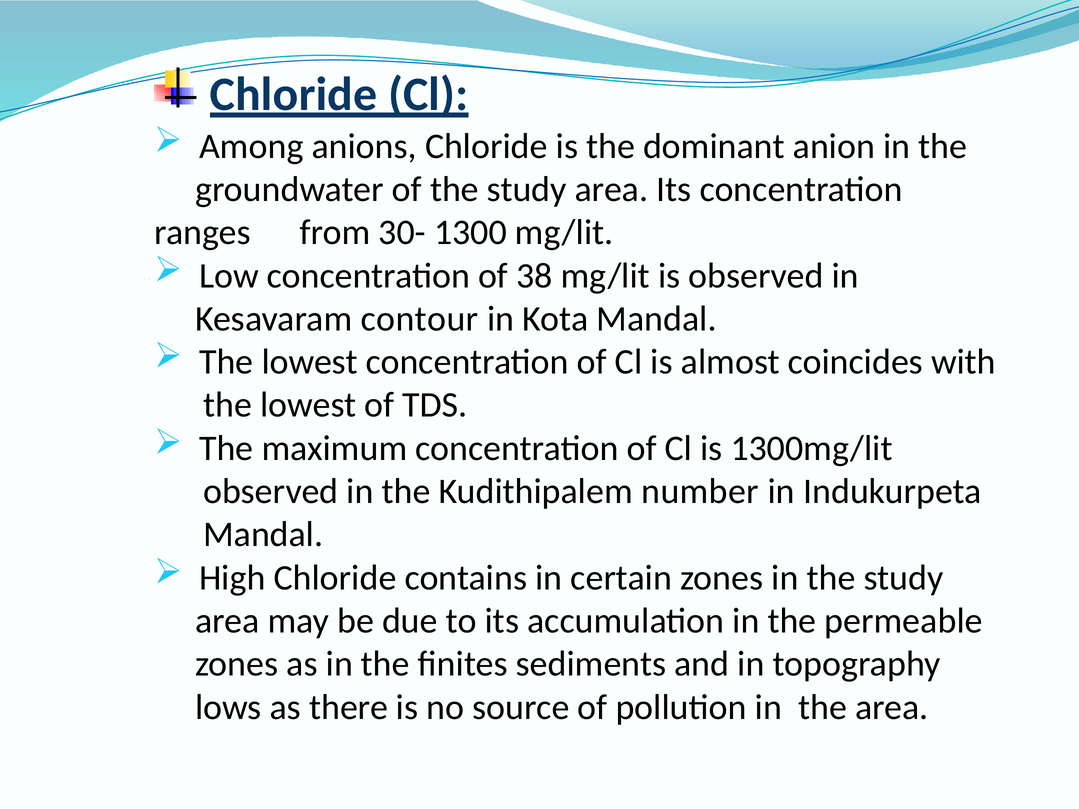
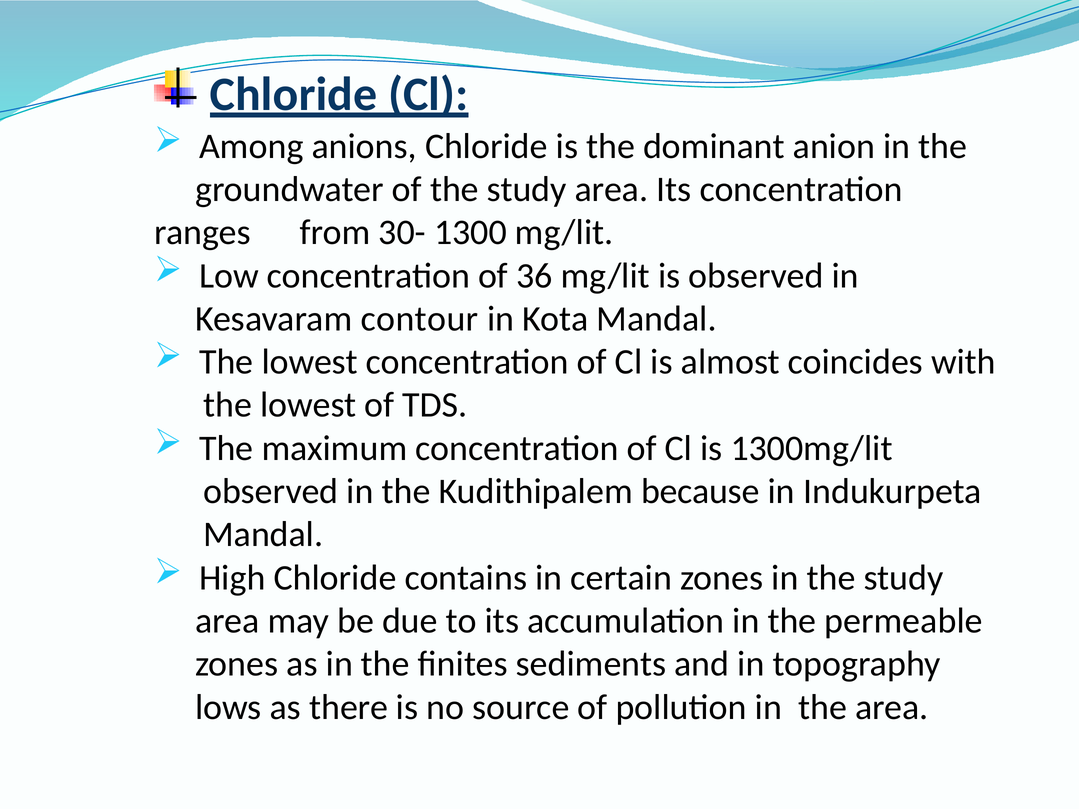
38: 38 -> 36 (534, 276)
number: number -> because (700, 492)
